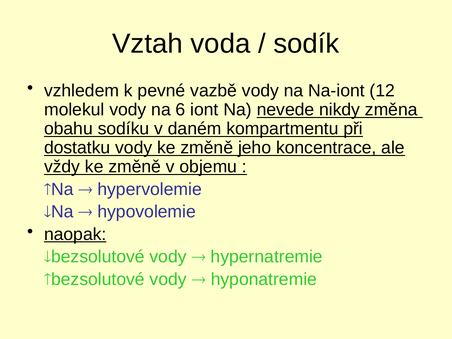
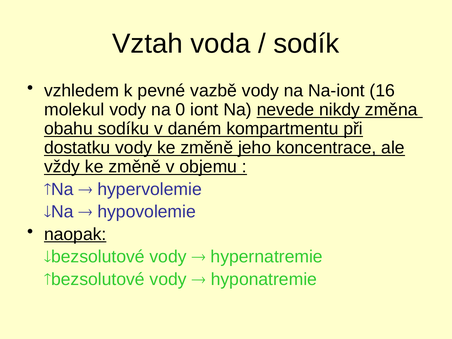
12: 12 -> 16 (382, 91)
6: 6 -> 0 (181, 110)
